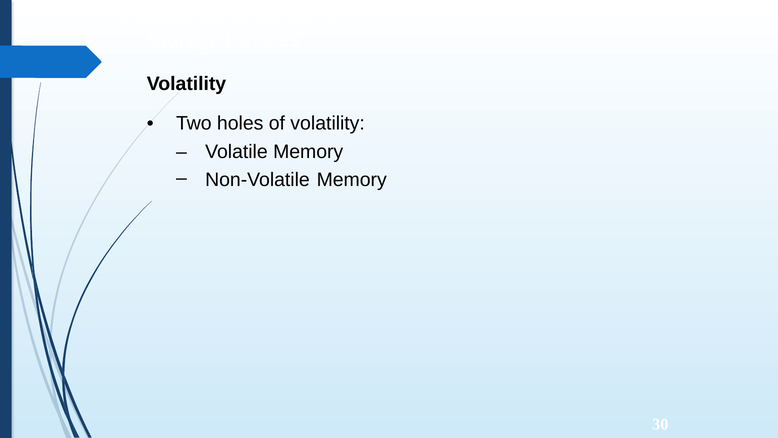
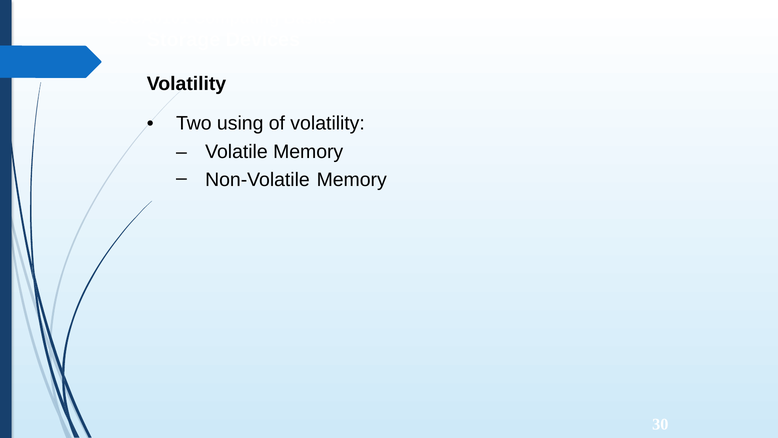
holes: holes -> using (240, 123)
